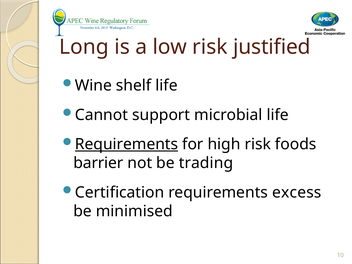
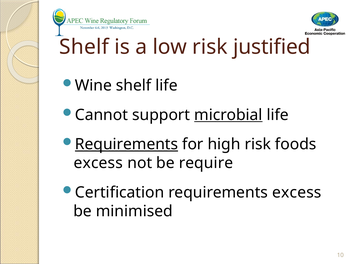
Long: Long -> Shelf (84, 47)
microbial underline: none -> present (228, 115)
barrier: barrier -> excess (98, 163)
trading: trading -> require (206, 163)
